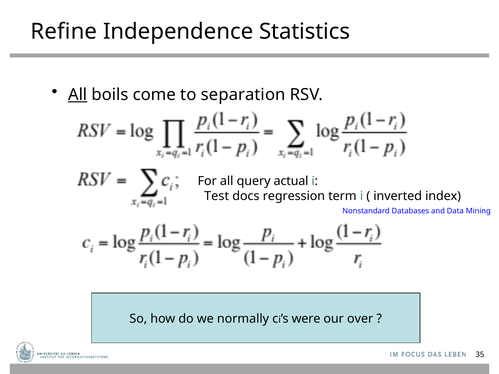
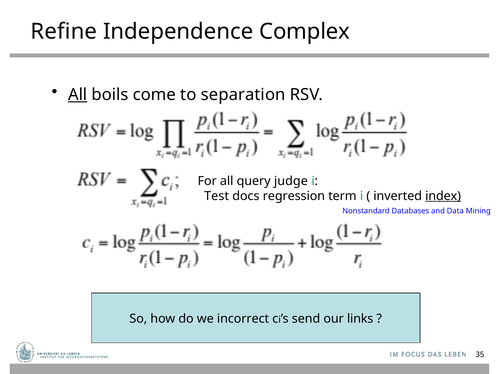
Statistics: Statistics -> Complex (305, 32)
actual: actual -> judge (291, 181)
index underline: none -> present (443, 196)
normally: normally -> incorrect (243, 319)
were: were -> send (306, 319)
over: over -> links (360, 319)
